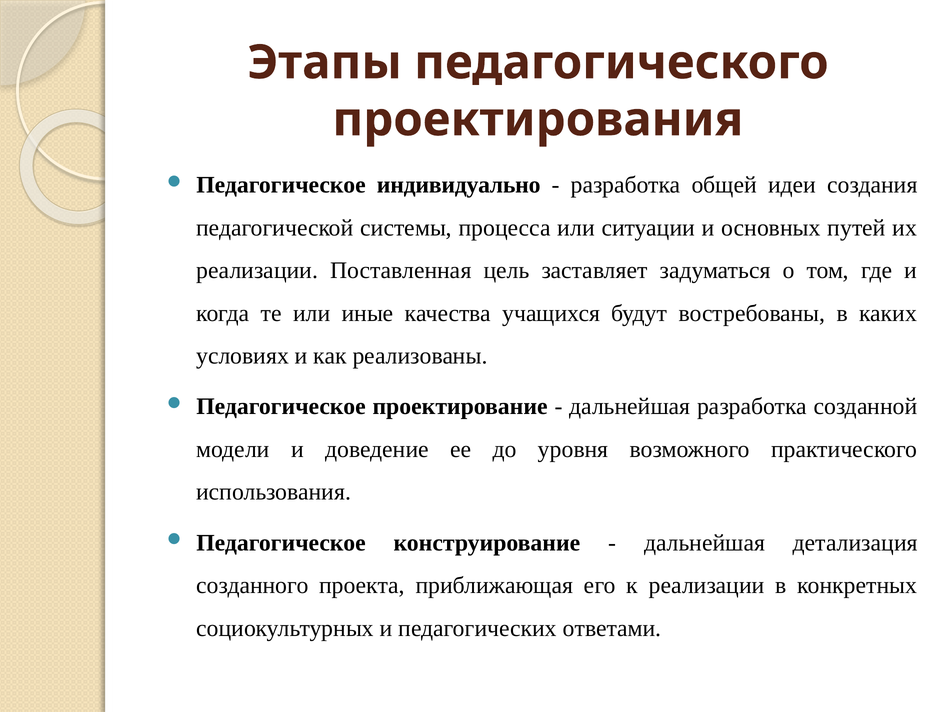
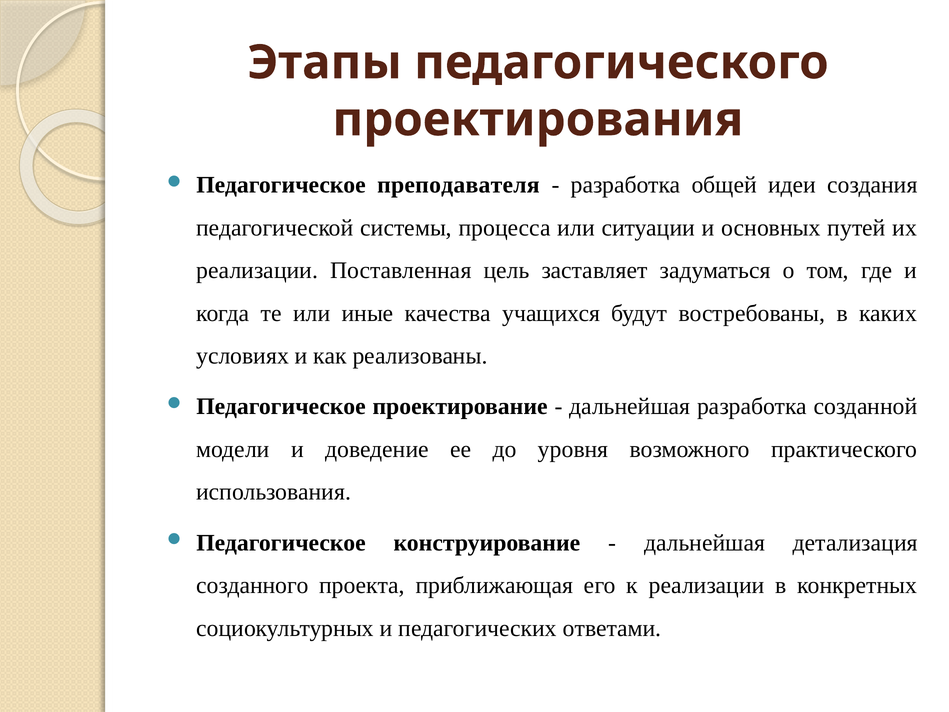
индивидуально: индивидуально -> преподавателя (458, 185)
